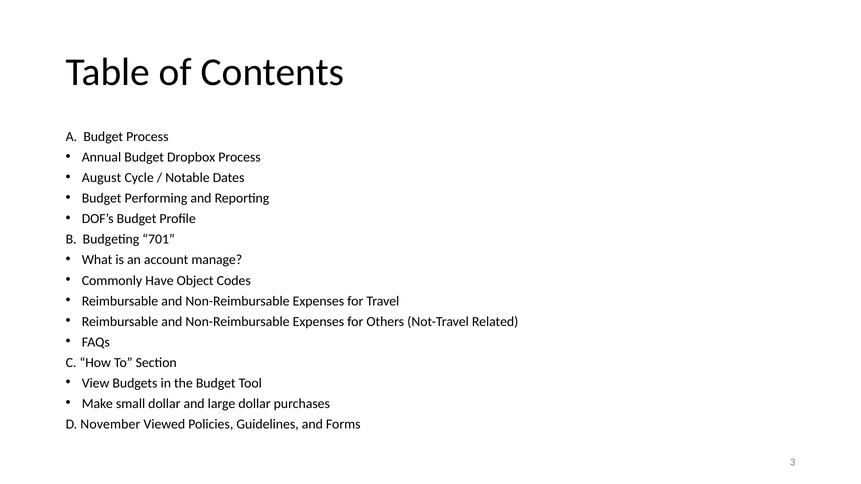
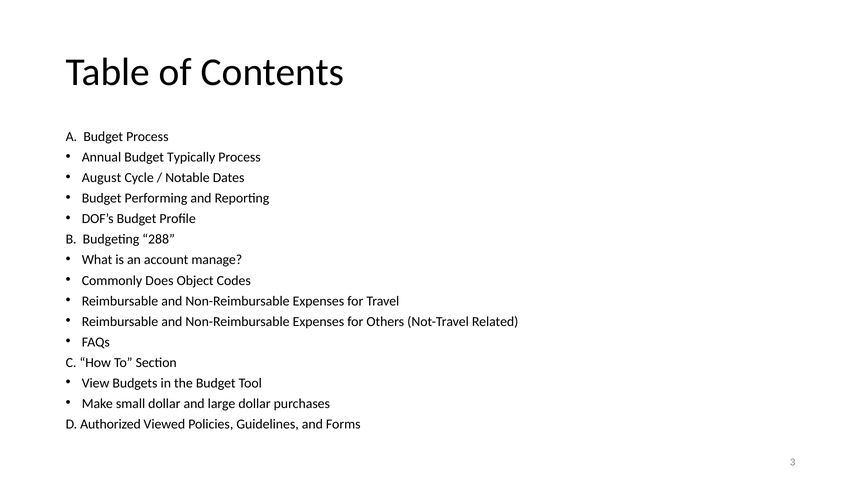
Dropbox: Dropbox -> Typically (191, 157)
701: 701 -> 288 (159, 240)
Have: Have -> Does (159, 281)
November: November -> Authorized (110, 424)
